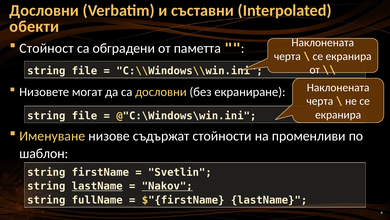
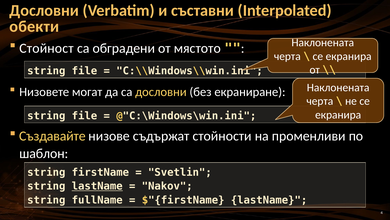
паметта: паметта -> мястото (197, 48)
Именуване: Именуване -> Създавайте (52, 136)
Nakov underline: present -> none (167, 186)
